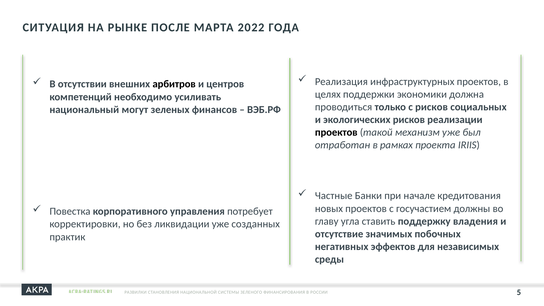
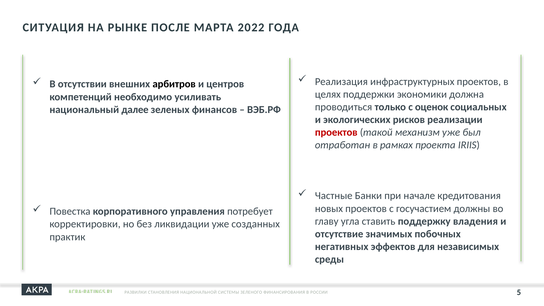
с рисков: рисков -> оценок (432, 107)
могут: могут -> далее (135, 110)
проектов colour: black -> red (336, 132)
